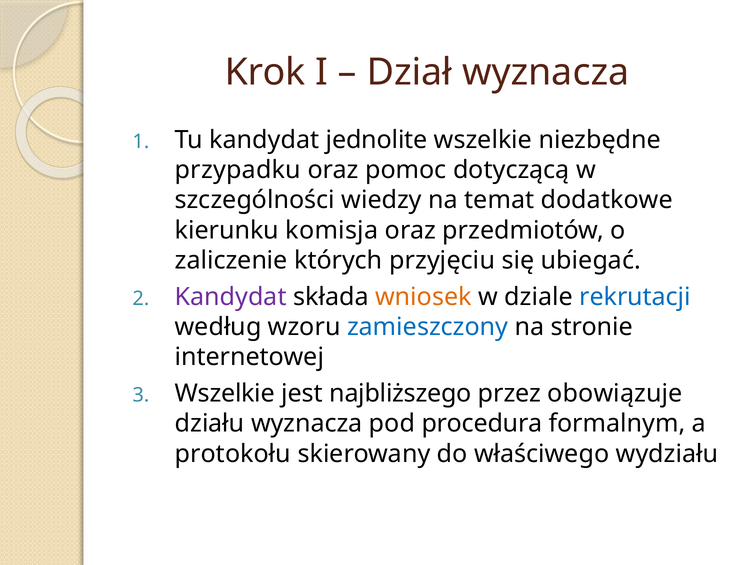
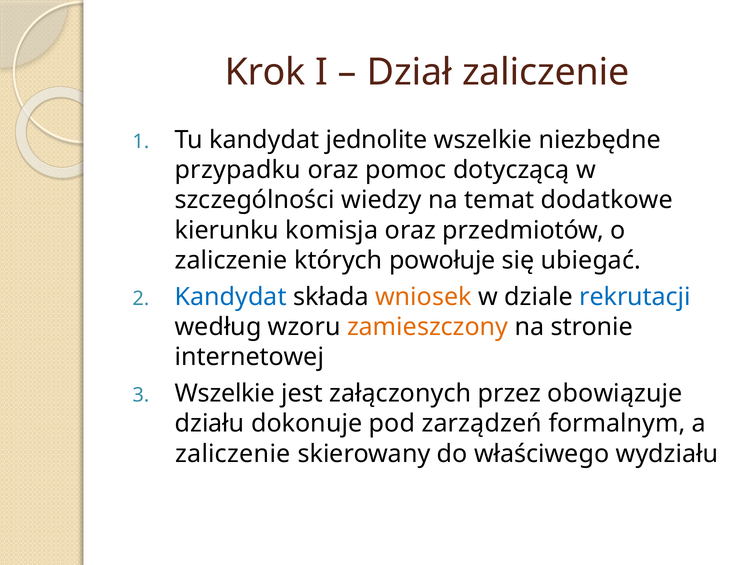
Dział wyznacza: wyznacza -> zaliczenie (546, 72)
przyjęciu: przyjęciu -> powołuje (442, 260)
Kandydat colour: purple -> blue (231, 297)
zamieszczony colour: blue -> orange (428, 327)
najbliższego: najbliższego -> załączonych (400, 393)
działu wyznacza: wyznacza -> dokonuje (307, 423)
procedura: procedura -> zarządzeń (482, 423)
protokołu: protokołu -> zaliczenie (233, 454)
